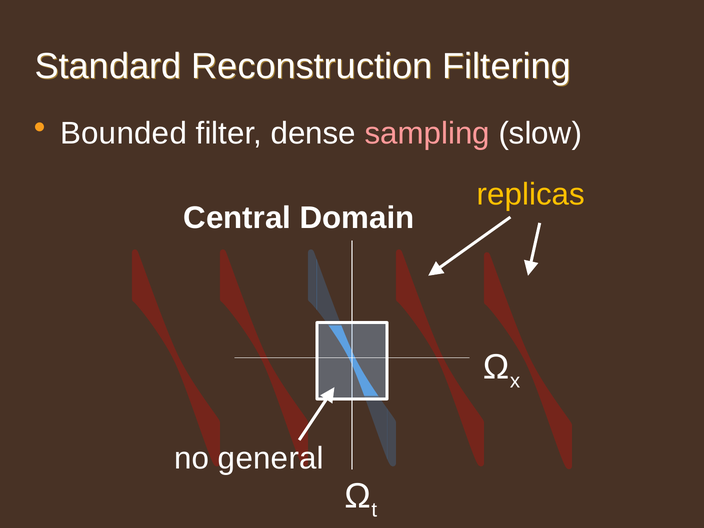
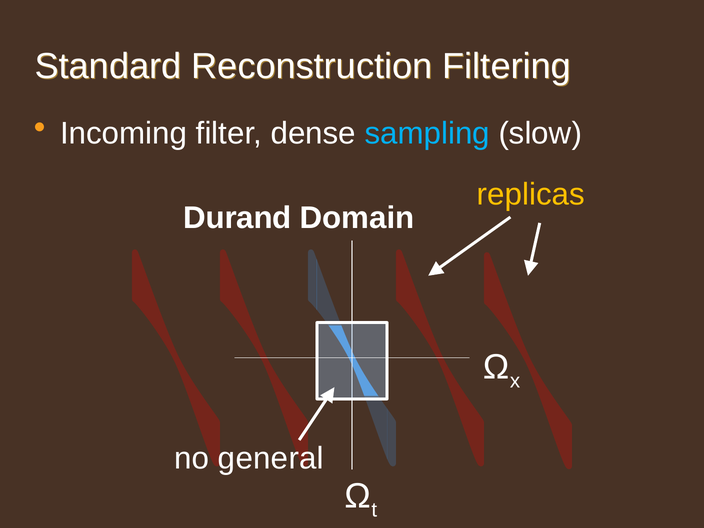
Bounded: Bounded -> Incoming (124, 133)
sampling colour: pink -> light blue (427, 133)
Central: Central -> Durand (237, 218)
